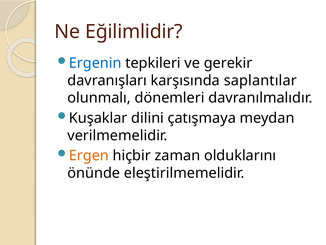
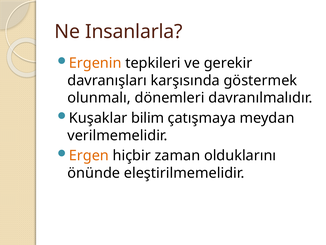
Eğilimlidir: Eğilimlidir -> Insanlarla (134, 32)
Ergenin colour: blue -> orange (95, 63)
saplantılar: saplantılar -> göstermek (260, 80)
dilini: dilini -> bilim (148, 118)
